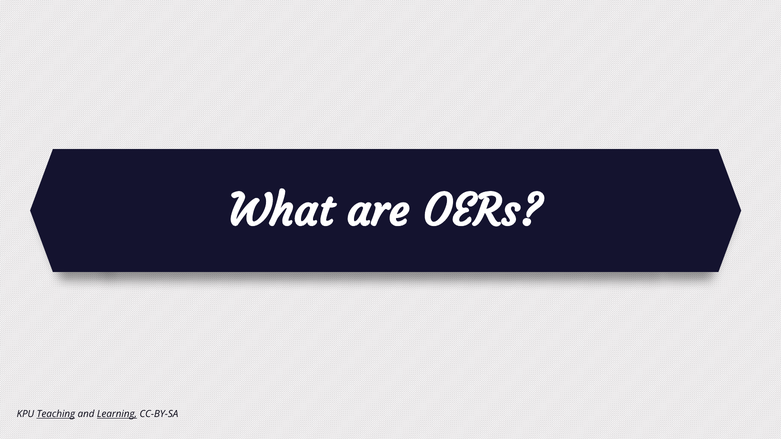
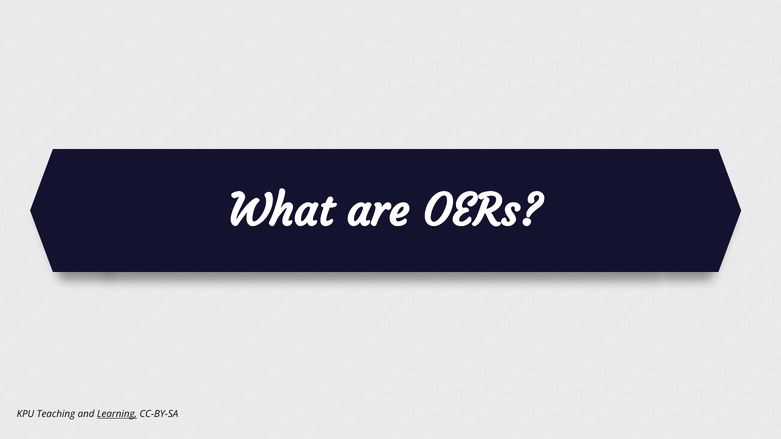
Teaching underline: present -> none (56, 414)
